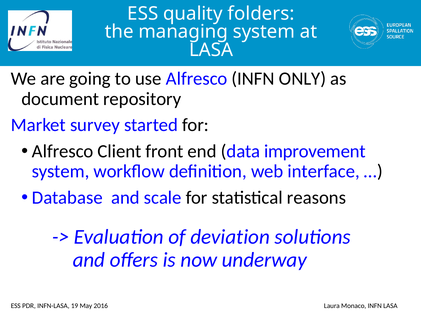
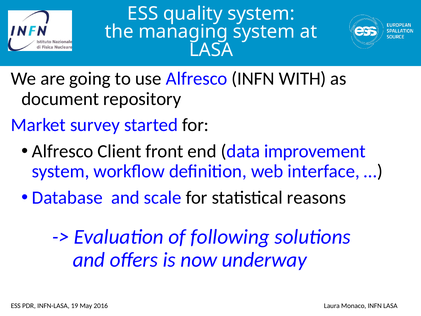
quality folders: folders -> system (261, 13)
ONLY: ONLY -> WITH (303, 79)
deviation: deviation -> following (230, 237)
